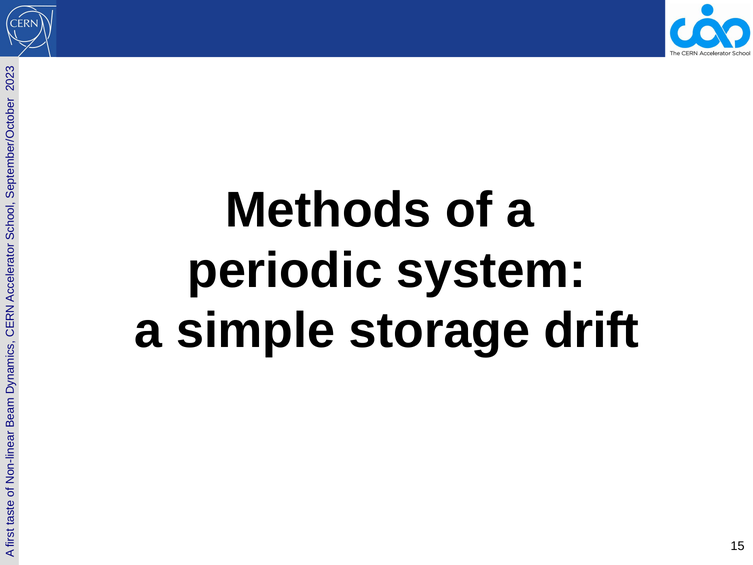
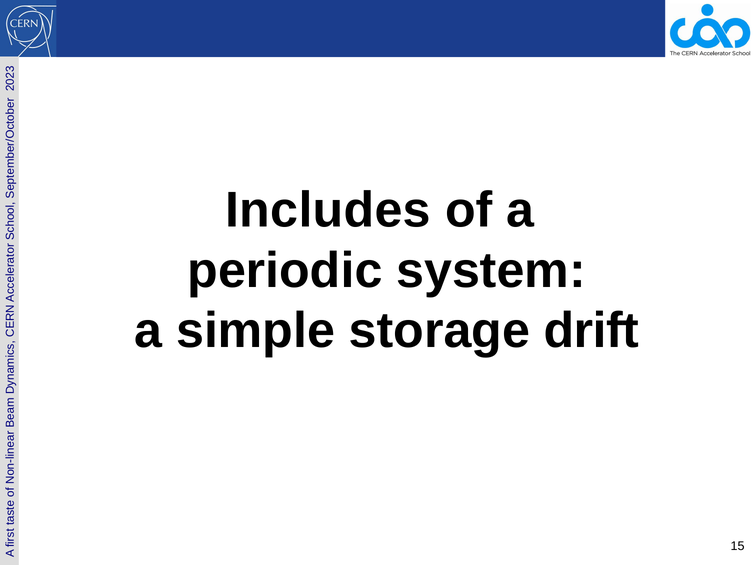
Methods: Methods -> Includes (328, 210)
